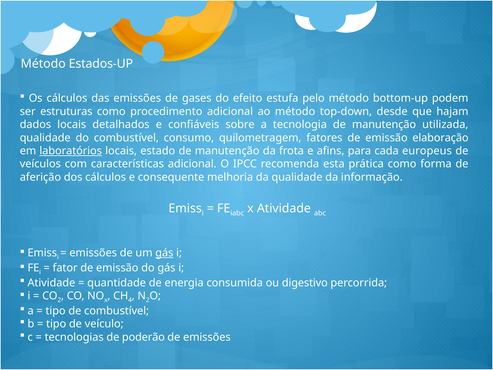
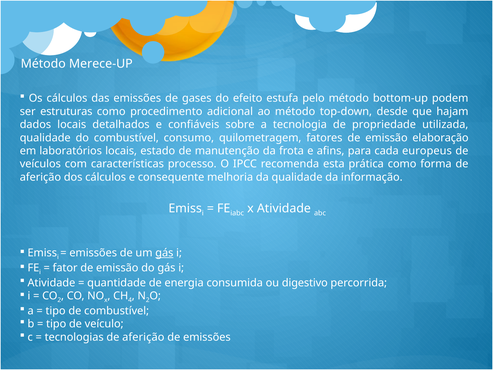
Estados-UP: Estados-UP -> Merece-UP (101, 64)
tecnologia de manutenção: manutenção -> propriedade (384, 125)
laboratórios underline: present -> none (71, 151)
características adicional: adicional -> processo (192, 164)
tecnologias de poderão: poderão -> aferição (143, 337)
